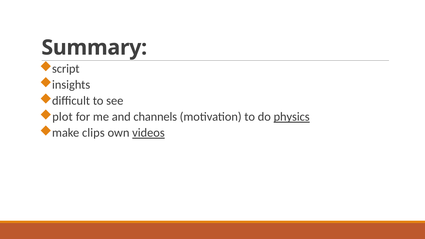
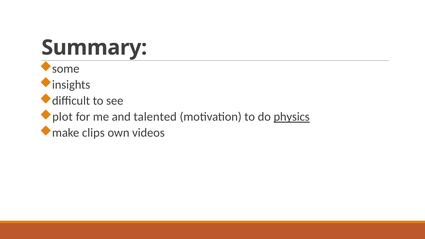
script: script -> some (66, 69)
channels: channels -> talented (155, 117)
videos underline: present -> none (148, 133)
